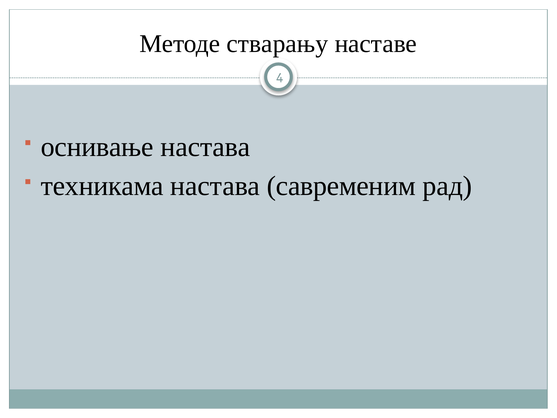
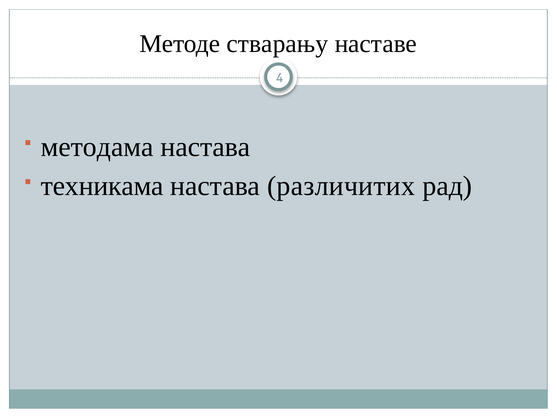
оснивање: оснивање -> методама (97, 147)
савременим: савременим -> различитих (341, 186)
